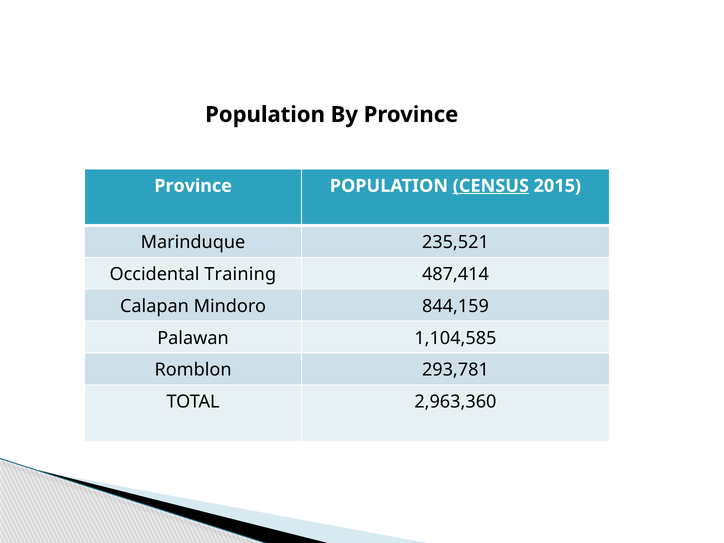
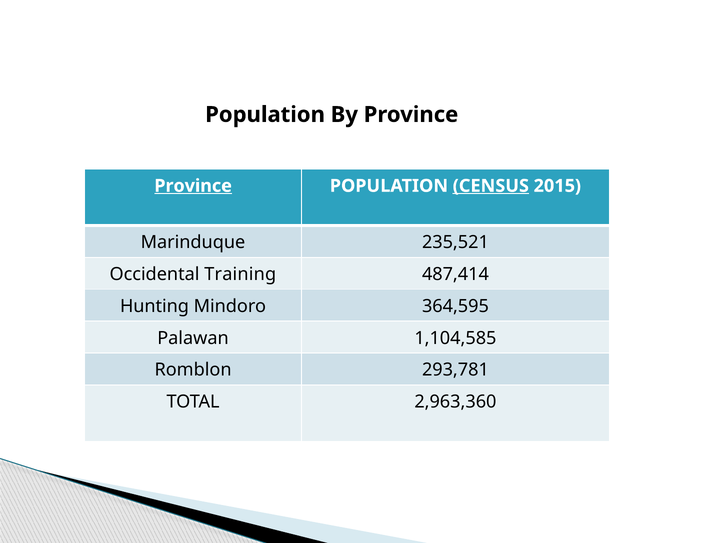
Province underline: none -> present (193, 186)
Calapan: Calapan -> Hunting (154, 306)
844,159: 844,159 -> 364,595 (455, 306)
